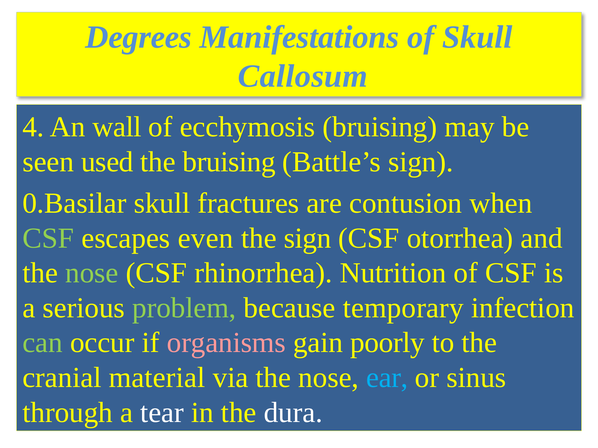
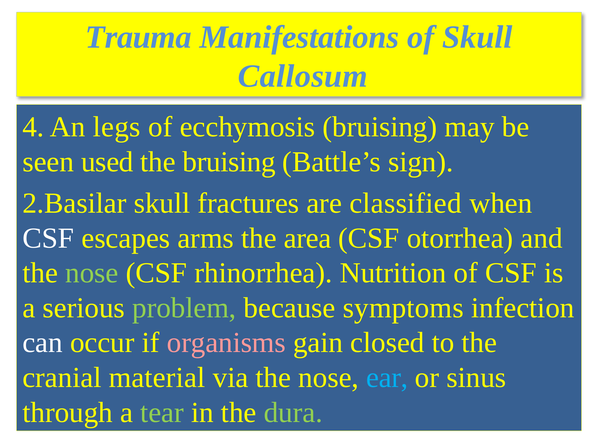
Degrees: Degrees -> Trauma (138, 37)
wall: wall -> legs (117, 127)
0.Basilar: 0.Basilar -> 2.Basilar (74, 204)
contusion: contusion -> classified (406, 204)
CSF colour: light green -> white (48, 238)
even: even -> arms (206, 238)
the sign: sign -> area (308, 238)
temporary: temporary -> symptoms (403, 308)
can colour: light green -> white (43, 343)
poorly: poorly -> closed (387, 343)
tear colour: white -> light green (162, 413)
dura colour: white -> light green (293, 413)
